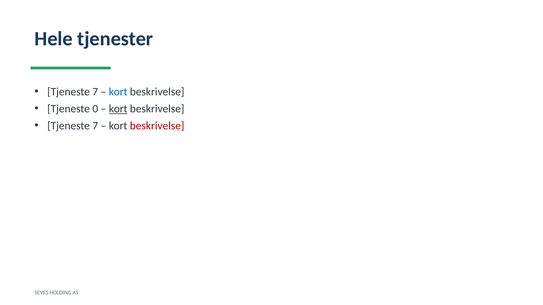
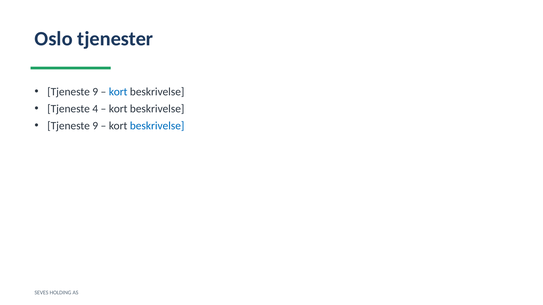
Hele: Hele -> Oslo (54, 39)
7: 7 -> 9 (95, 92)
0: 0 -> 4 (95, 109)
kort underline: present -> none (118, 109)
7: 7 -> 9 (95, 126)
beskrivelse colour: red -> blue (157, 126)
